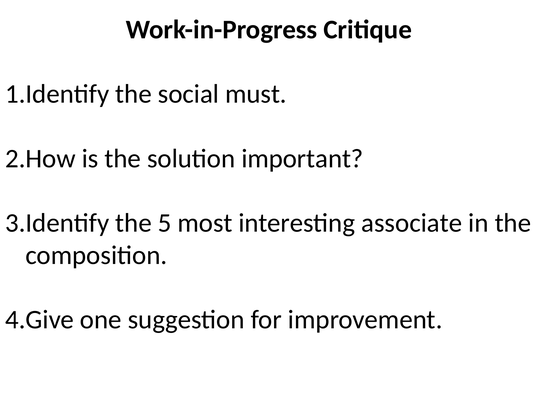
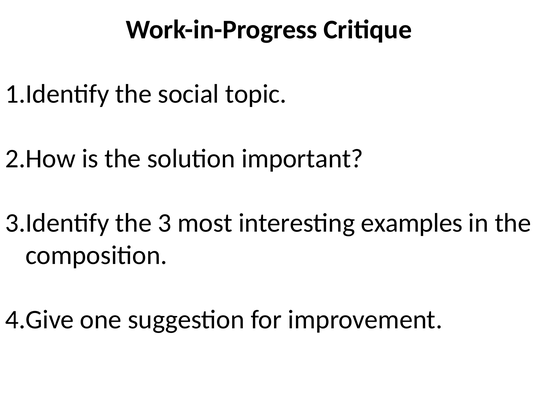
must: must -> topic (256, 94)
5: 5 -> 3 (165, 223)
associate: associate -> examples (412, 223)
